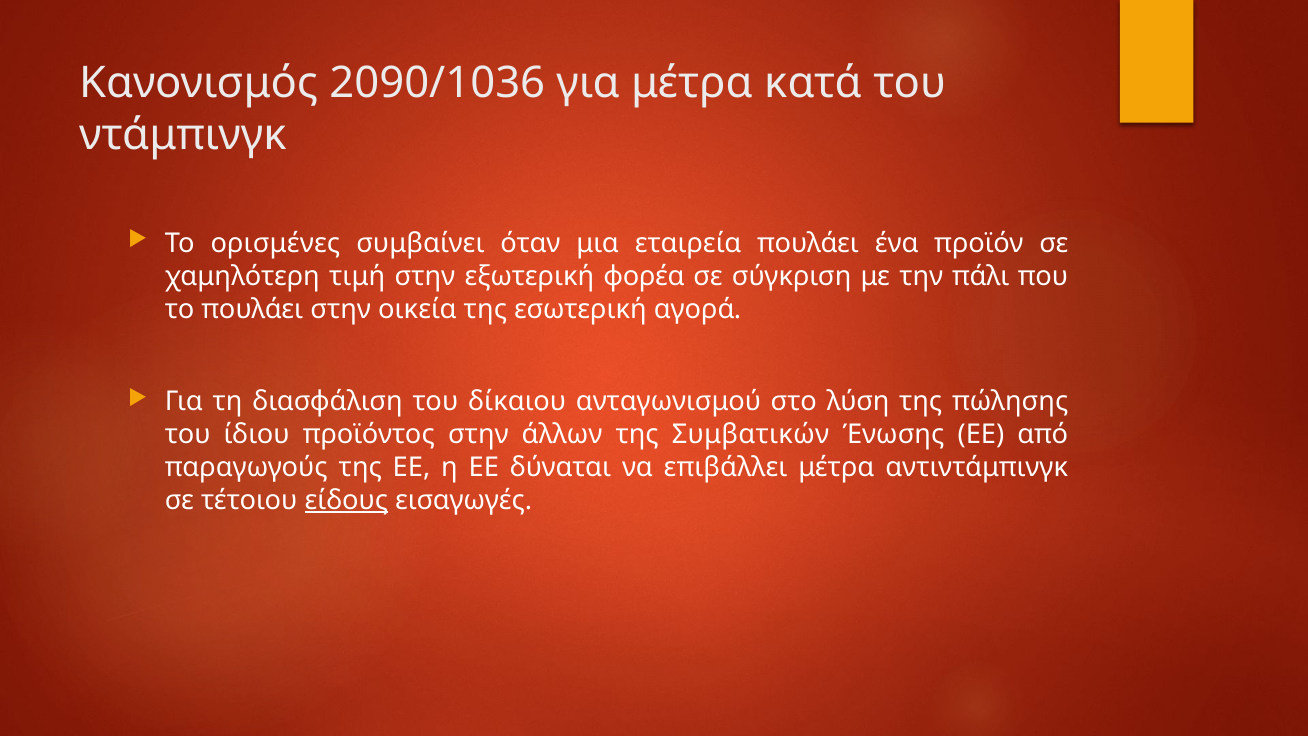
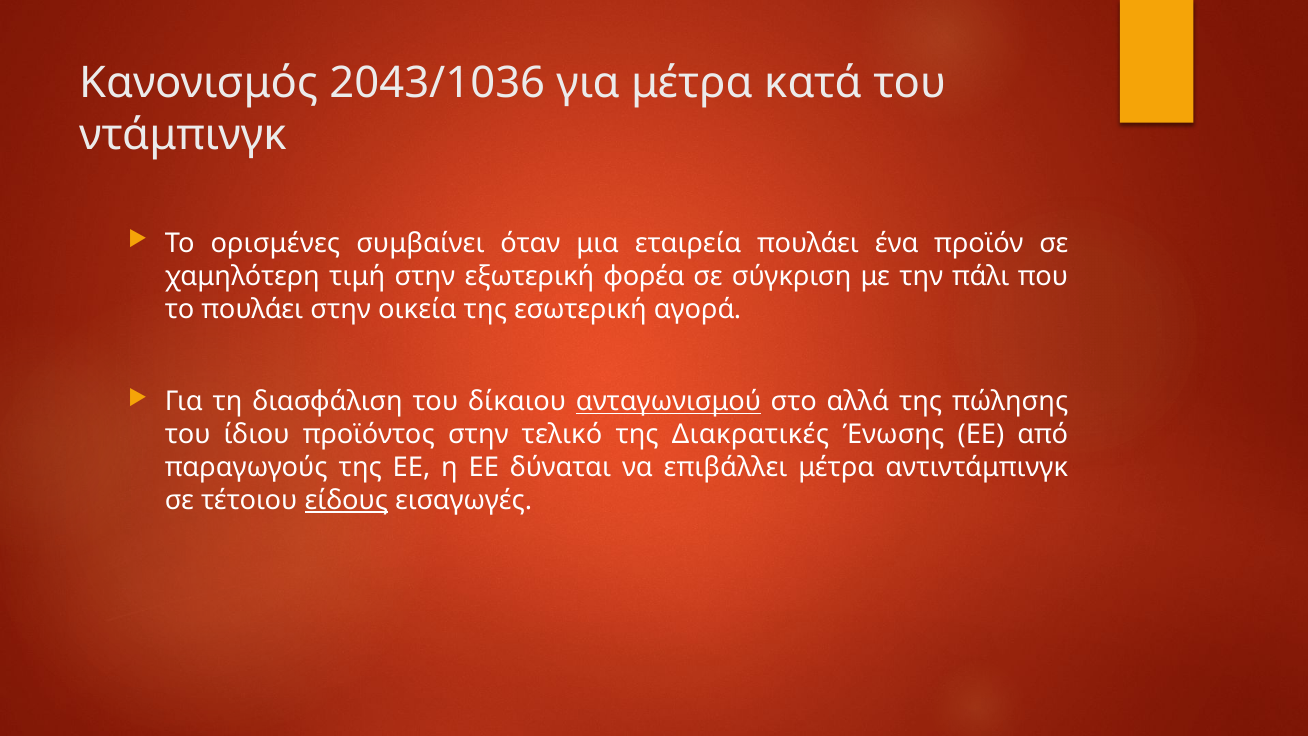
2090/1036: 2090/1036 -> 2043/1036 (437, 83)
ανταγωνισμού underline: none -> present (669, 402)
λύση: λύση -> αλλά (858, 402)
άλλων: άλλων -> τελικό (562, 434)
Συμβατικών: Συμβατικών -> Διακρατικές (751, 434)
